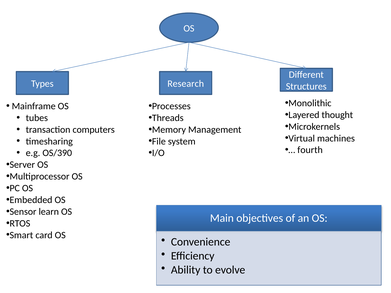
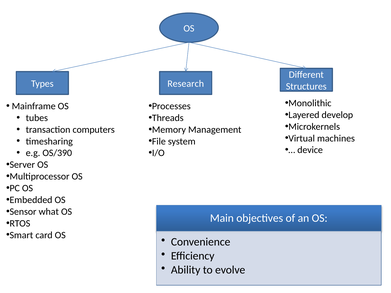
thought: thought -> develop (337, 115)
fourth: fourth -> device (310, 150)
learn: learn -> what (49, 212)
